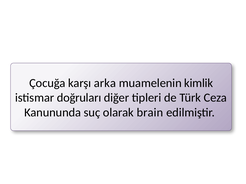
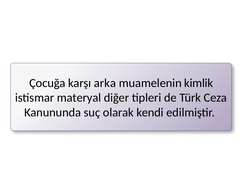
doğruları: doğruları -> materyal (79, 98)
brain: brain -> kendi (150, 113)
